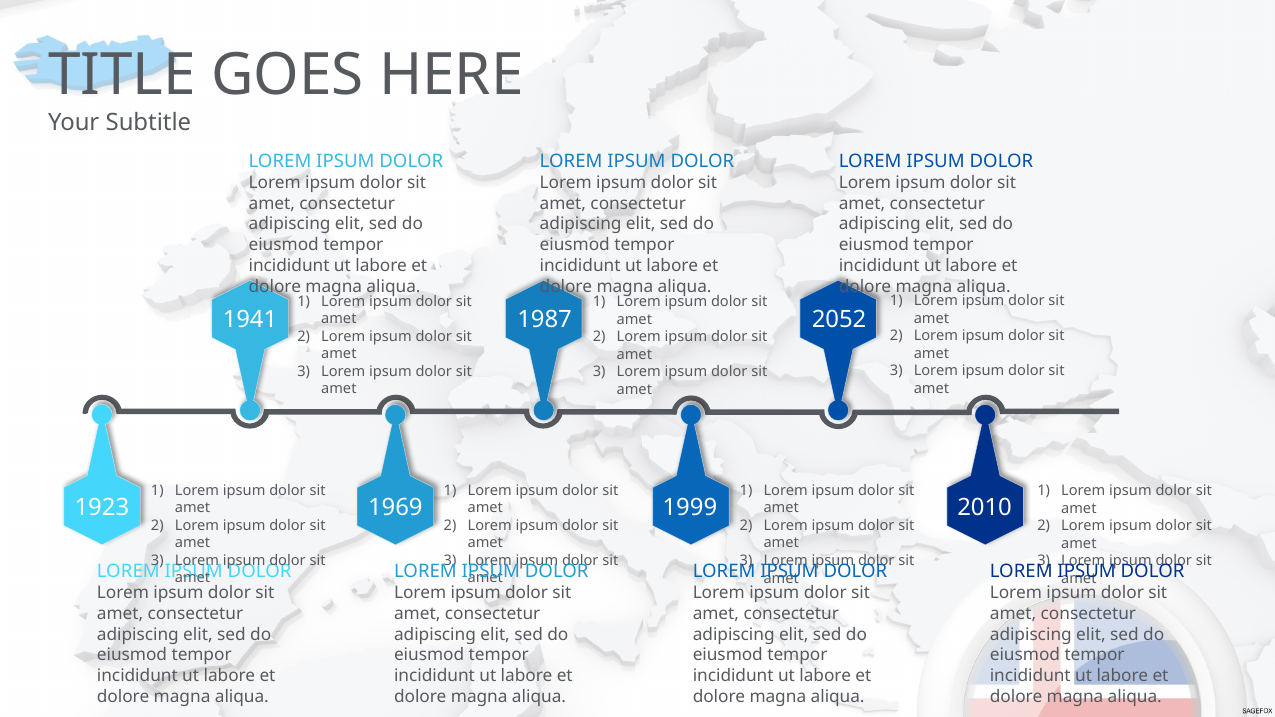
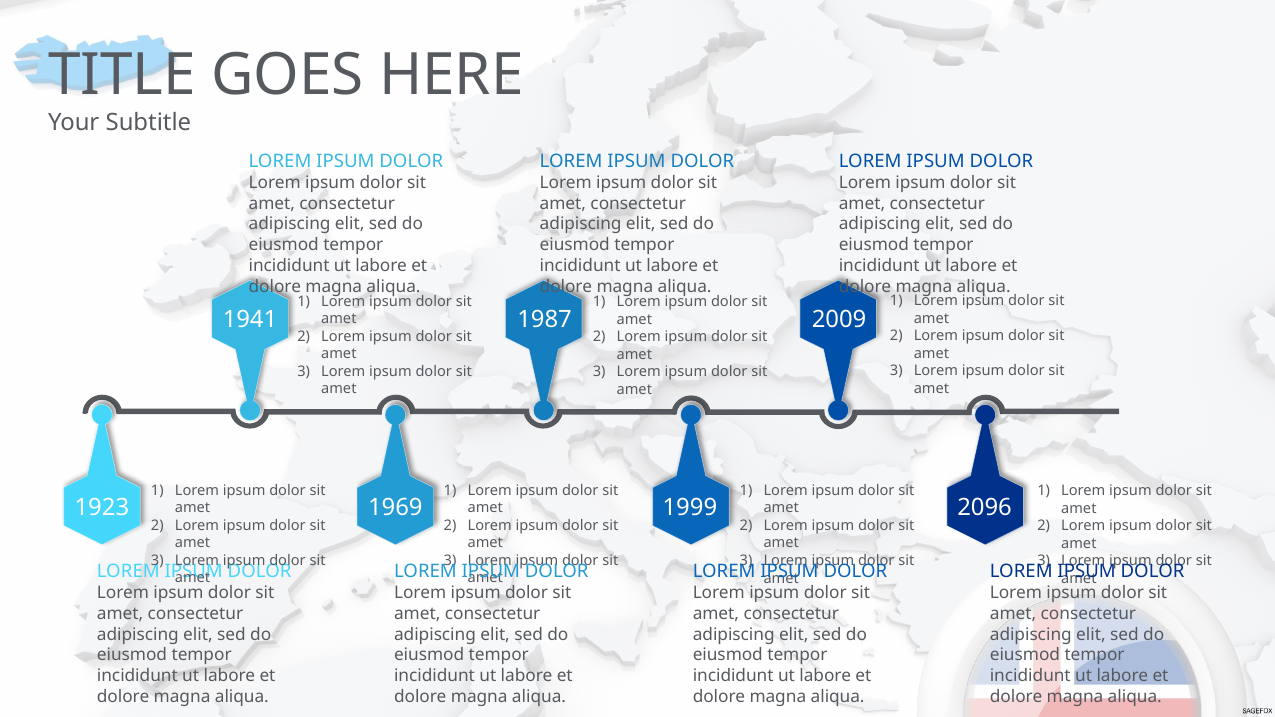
2052: 2052 -> 2009 (839, 320)
2010: 2010 -> 2096 (985, 507)
